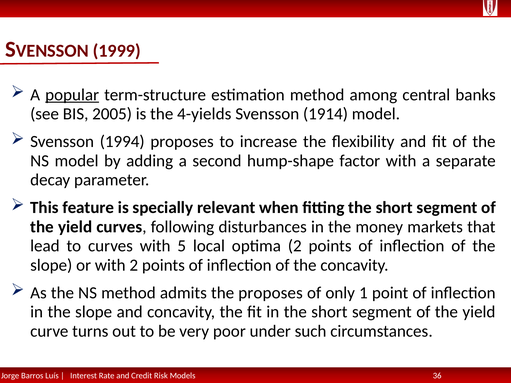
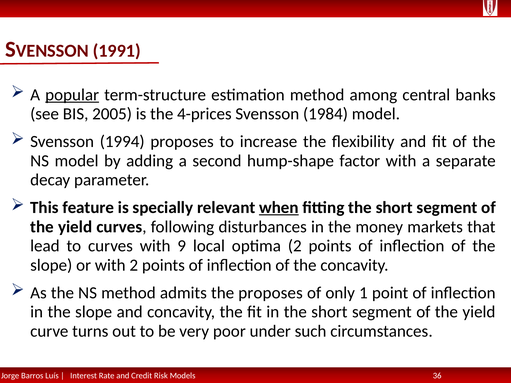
1999: 1999 -> 1991 (117, 51)
4-yields: 4-yields -> 4-prices (204, 114)
1914: 1914 -> 1984 (325, 114)
when underline: none -> present (279, 208)
5: 5 -> 9 (182, 246)
